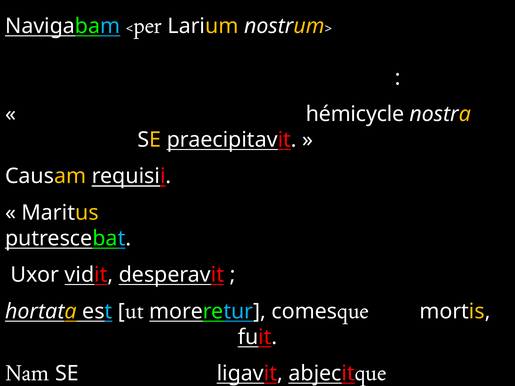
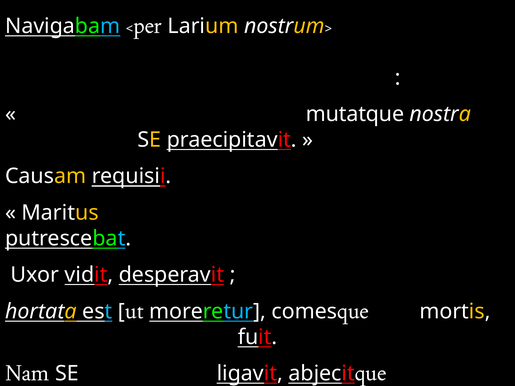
hémicycle: hémicycle -> mutatque (355, 114)
